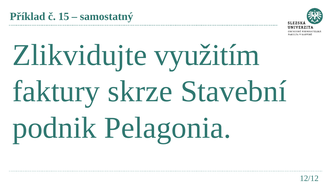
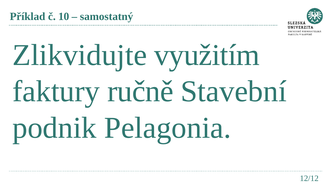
15: 15 -> 10 (64, 16)
skrze: skrze -> ručně (140, 92)
